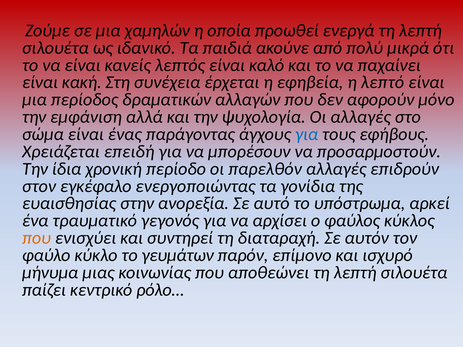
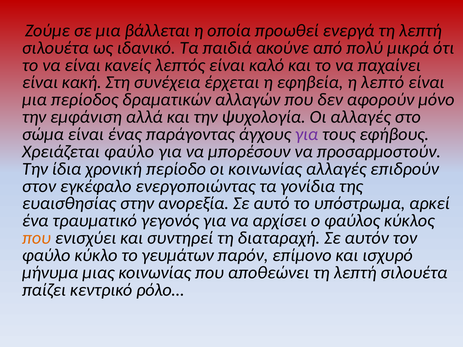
χαμηλών: χαμηλών -> βάλλεται (157, 31)
για colour: blue -> purple (307, 134)
Χρειάζεται επειδή: επειδή -> φαύλο (129, 152)
οι παρελθόν: παρελθόν -> κοινωνίας (265, 169)
